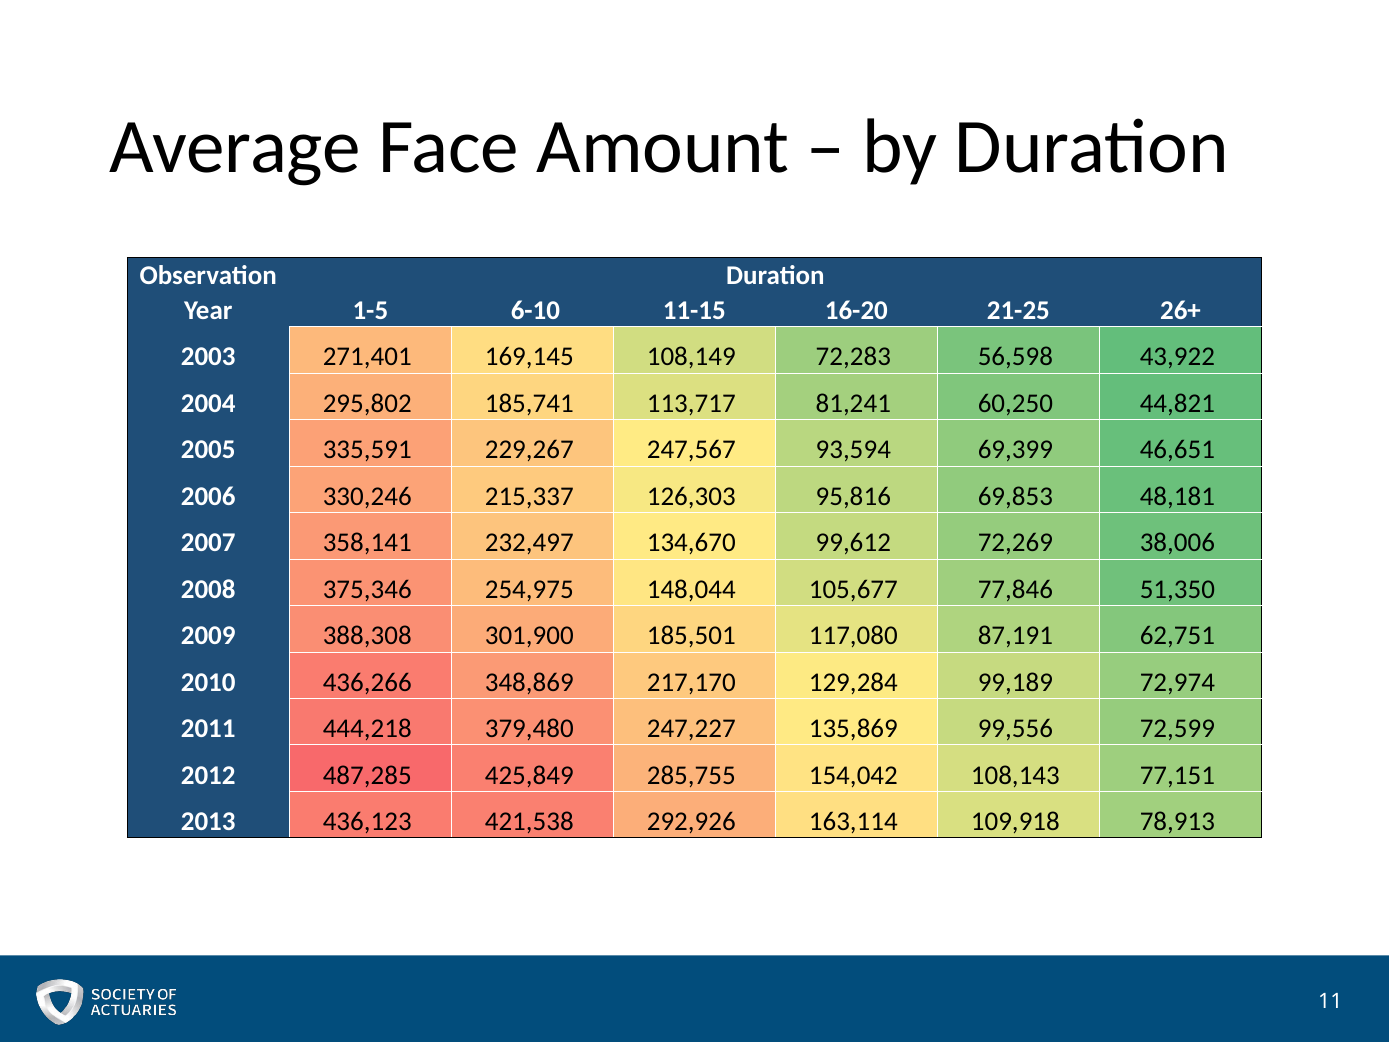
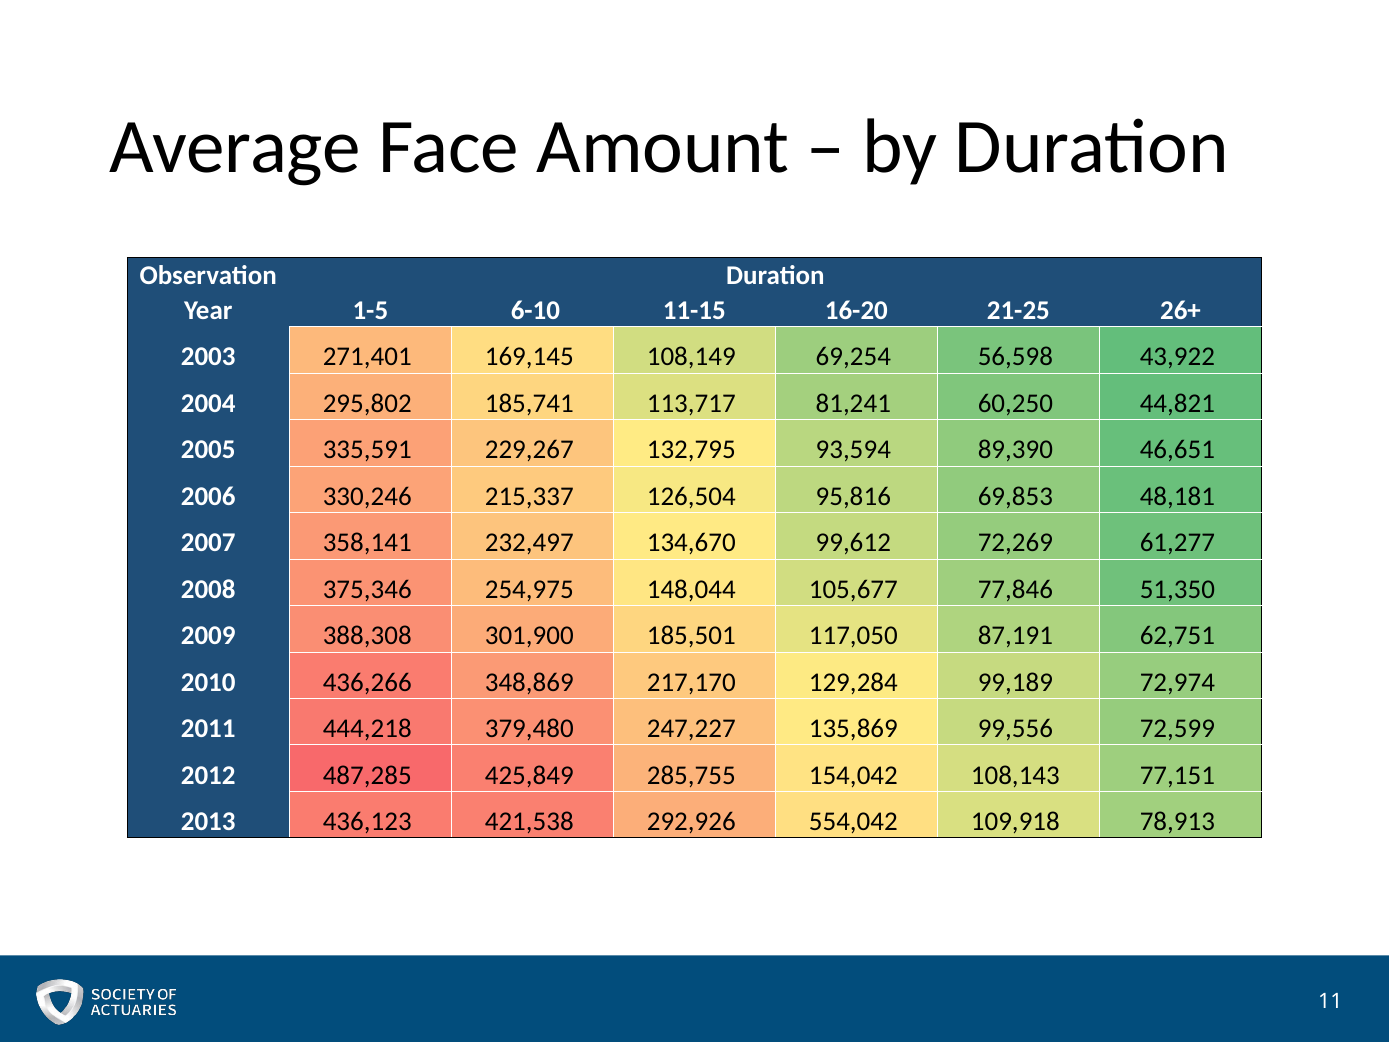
72,283: 72,283 -> 69,254 (853, 357)
247,567: 247,567 -> 132,795 (691, 450)
69,399: 69,399 -> 89,390 (1015, 450)
126,303: 126,303 -> 126,504 (691, 496)
38,006: 38,006 -> 61,277 (1177, 543)
117,080: 117,080 -> 117,050 (853, 636)
163,114: 163,114 -> 554,042 (853, 822)
